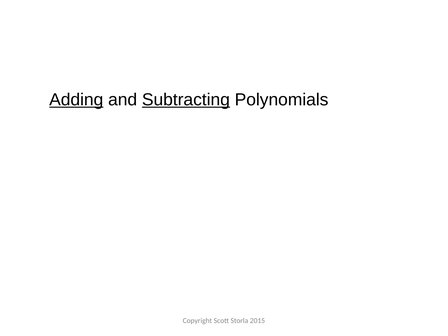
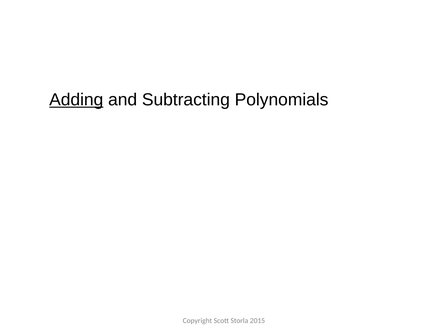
Subtracting underline: present -> none (186, 100)
